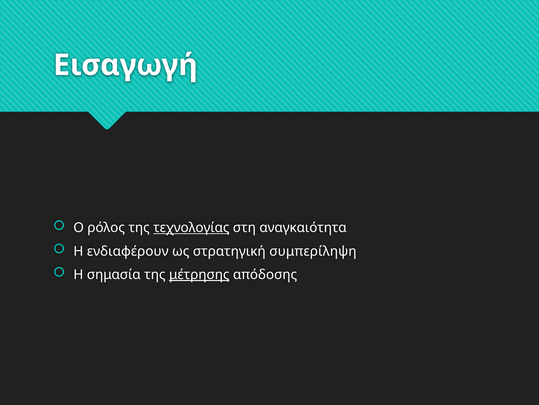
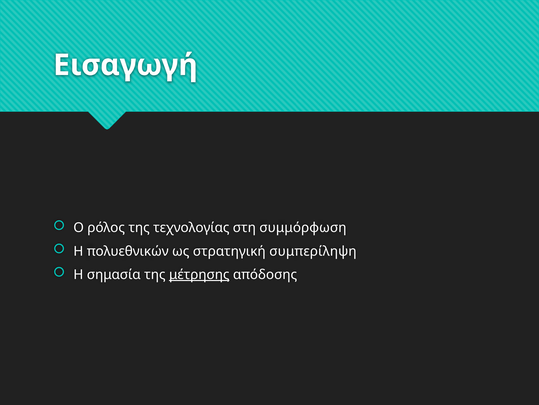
τεχνολογίας underline: present -> none (191, 227)
αναγκαιότητα: αναγκαιότητα -> συμμόρφωση (303, 227)
ενδιαφέρουν: ενδιαφέρουν -> πολυεθνικών (128, 251)
